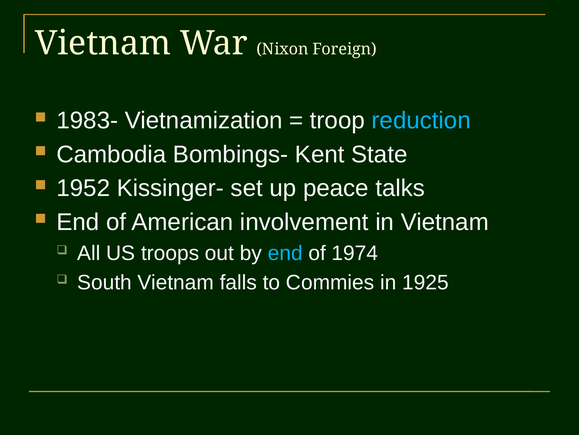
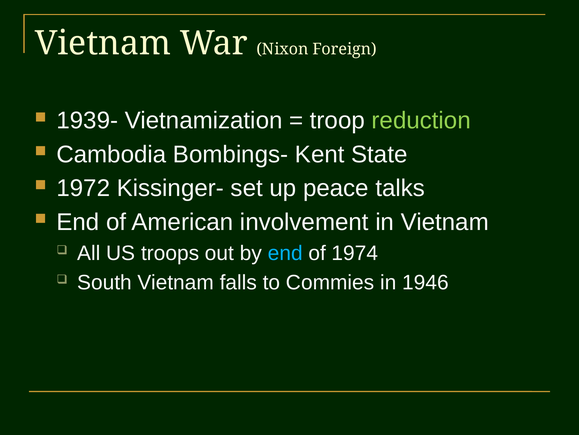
1983-: 1983- -> 1939- (87, 120)
reduction colour: light blue -> light green (421, 120)
1952: 1952 -> 1972 (83, 188)
1925: 1925 -> 1946 (425, 282)
